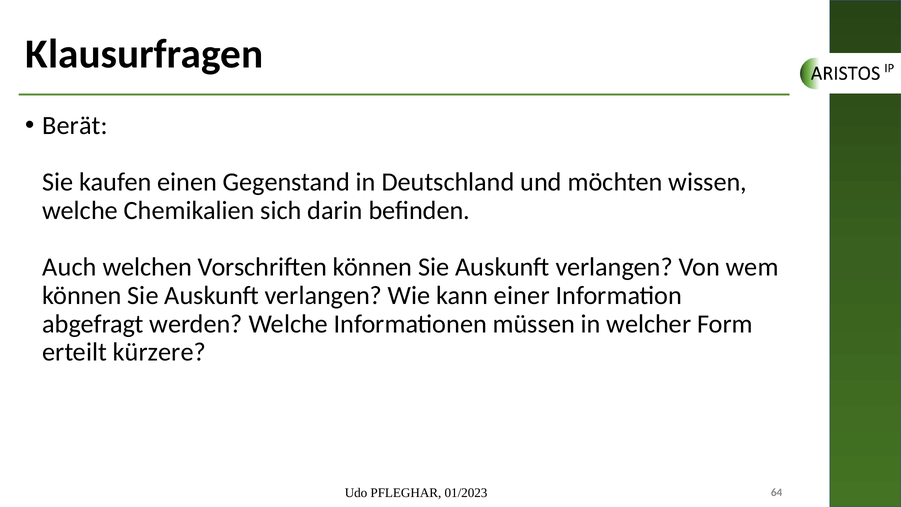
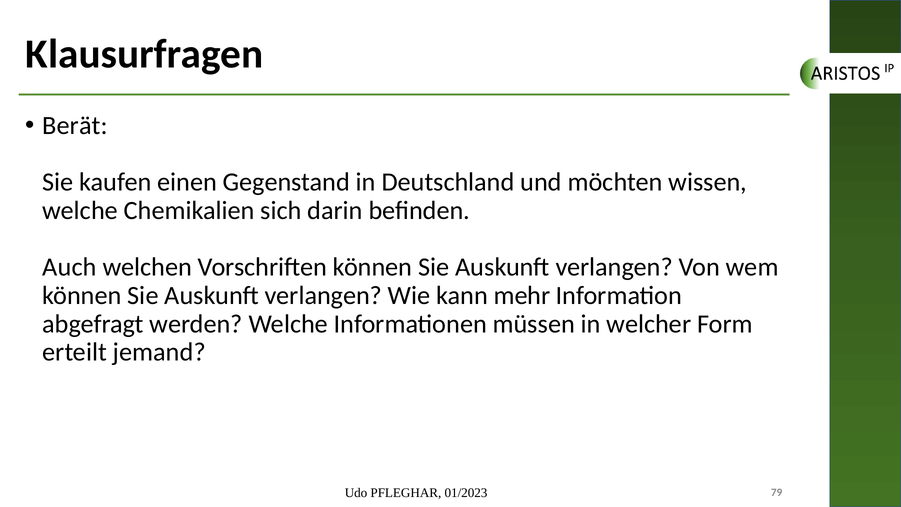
einer: einer -> mehr (522, 295)
kürzere: kürzere -> jemand (159, 352)
64: 64 -> 79 (777, 492)
